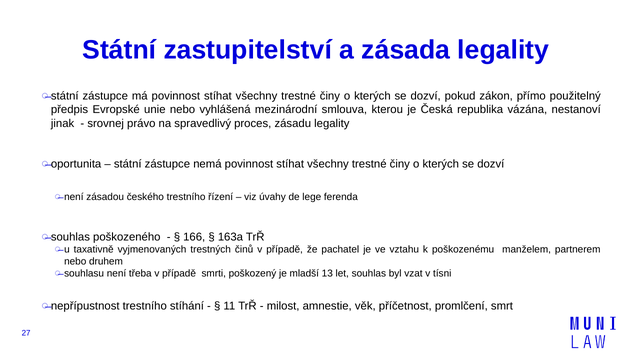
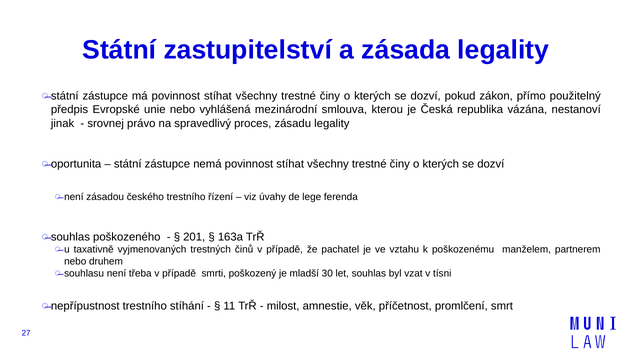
166: 166 -> 201 (194, 237)
13: 13 -> 30 (327, 274)
